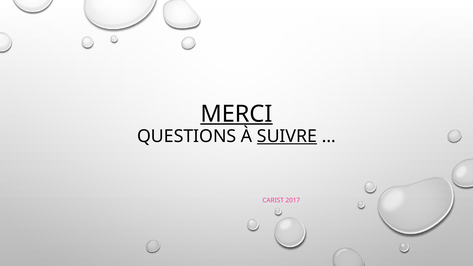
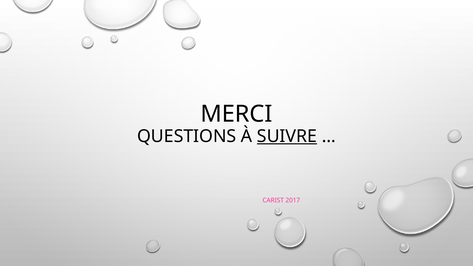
MERCI underline: present -> none (236, 114)
